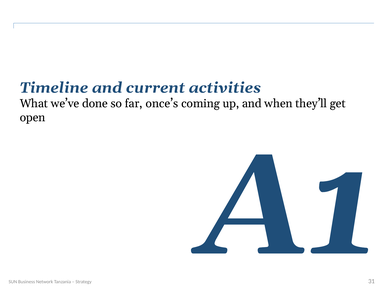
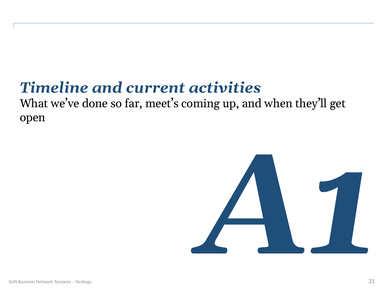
once’s: once’s -> meet’s (162, 104)
